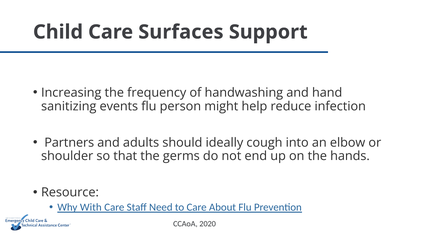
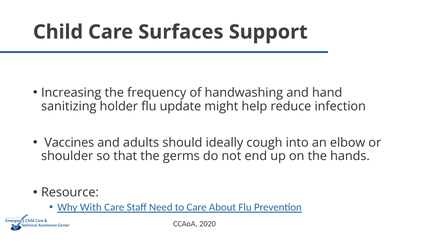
events: events -> holder (119, 107)
person: person -> update (180, 107)
Partners: Partners -> Vaccines (69, 143)
